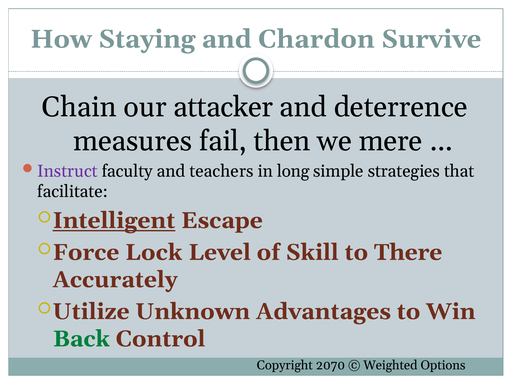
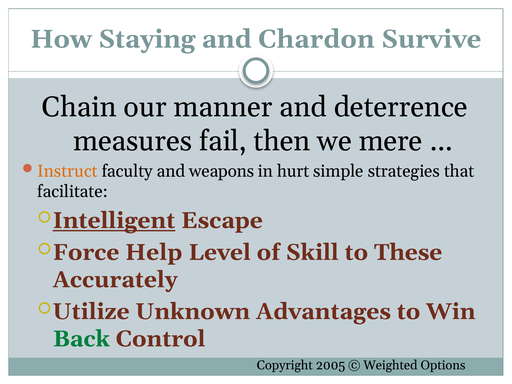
attacker: attacker -> manner (223, 107)
Instruct colour: purple -> orange (67, 171)
teachers: teachers -> weapons (222, 171)
long: long -> hurt (293, 171)
Lock: Lock -> Help (154, 252)
There: There -> These (408, 252)
2070: 2070 -> 2005 (331, 365)
